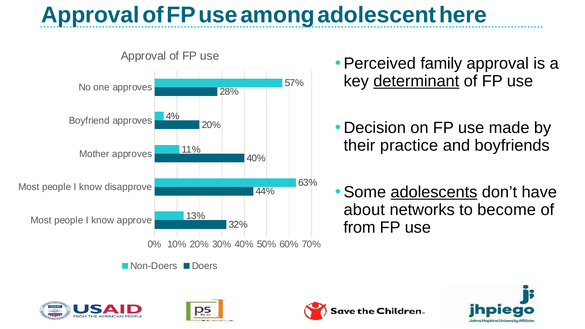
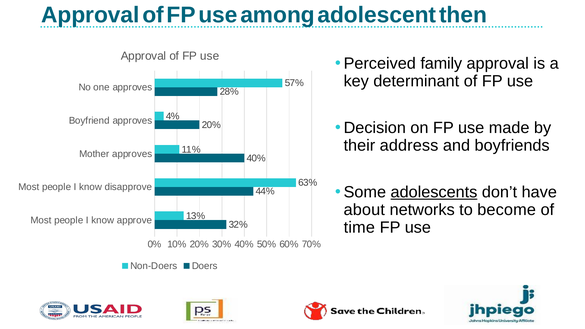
here: here -> then (463, 15)
determinant underline: present -> none (416, 81)
practice: practice -> address (409, 146)
from: from -> time (359, 227)
